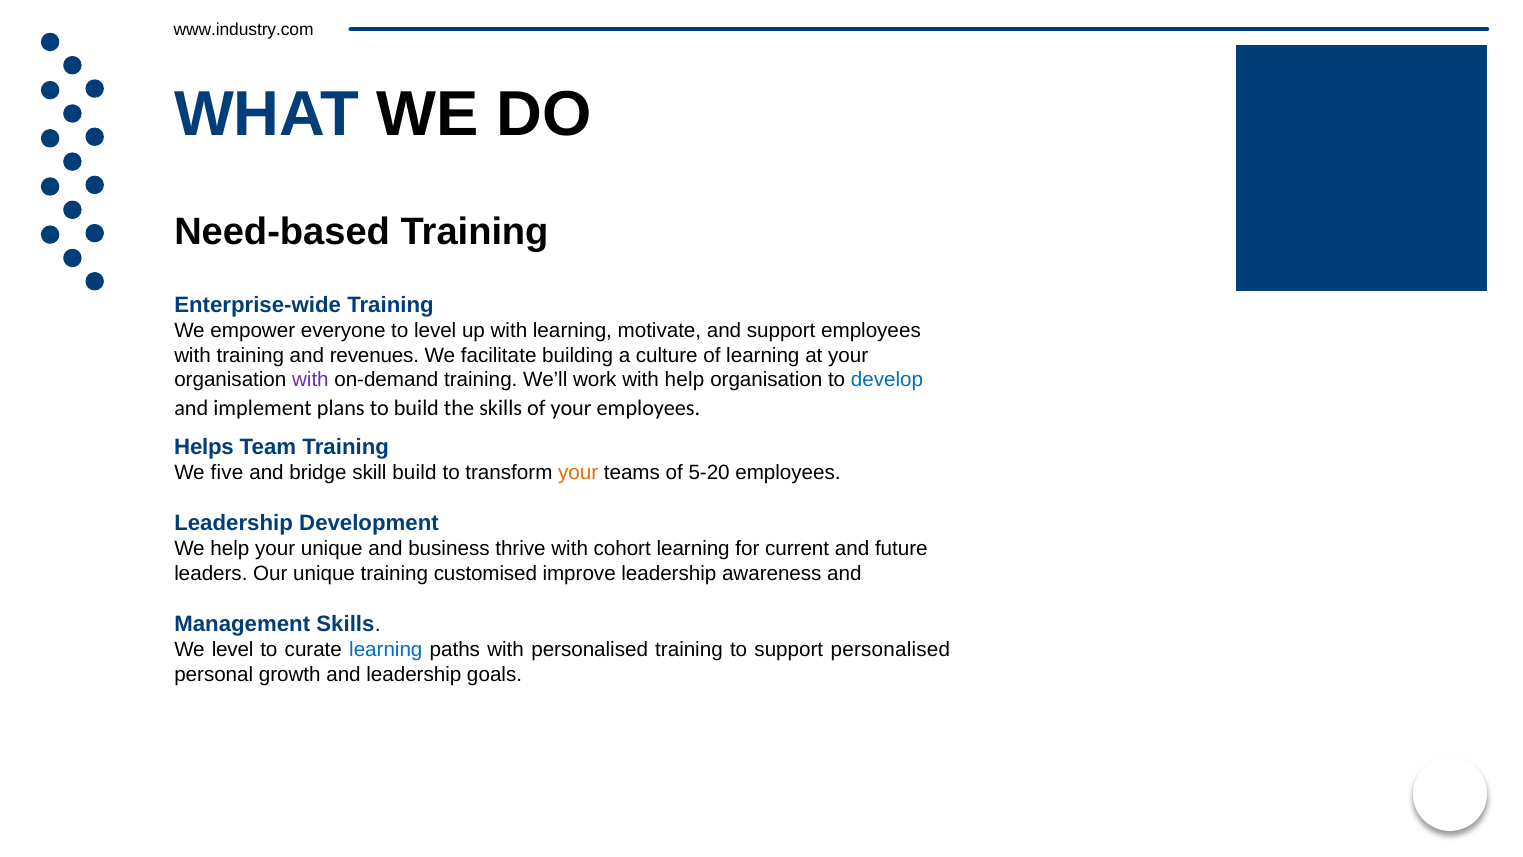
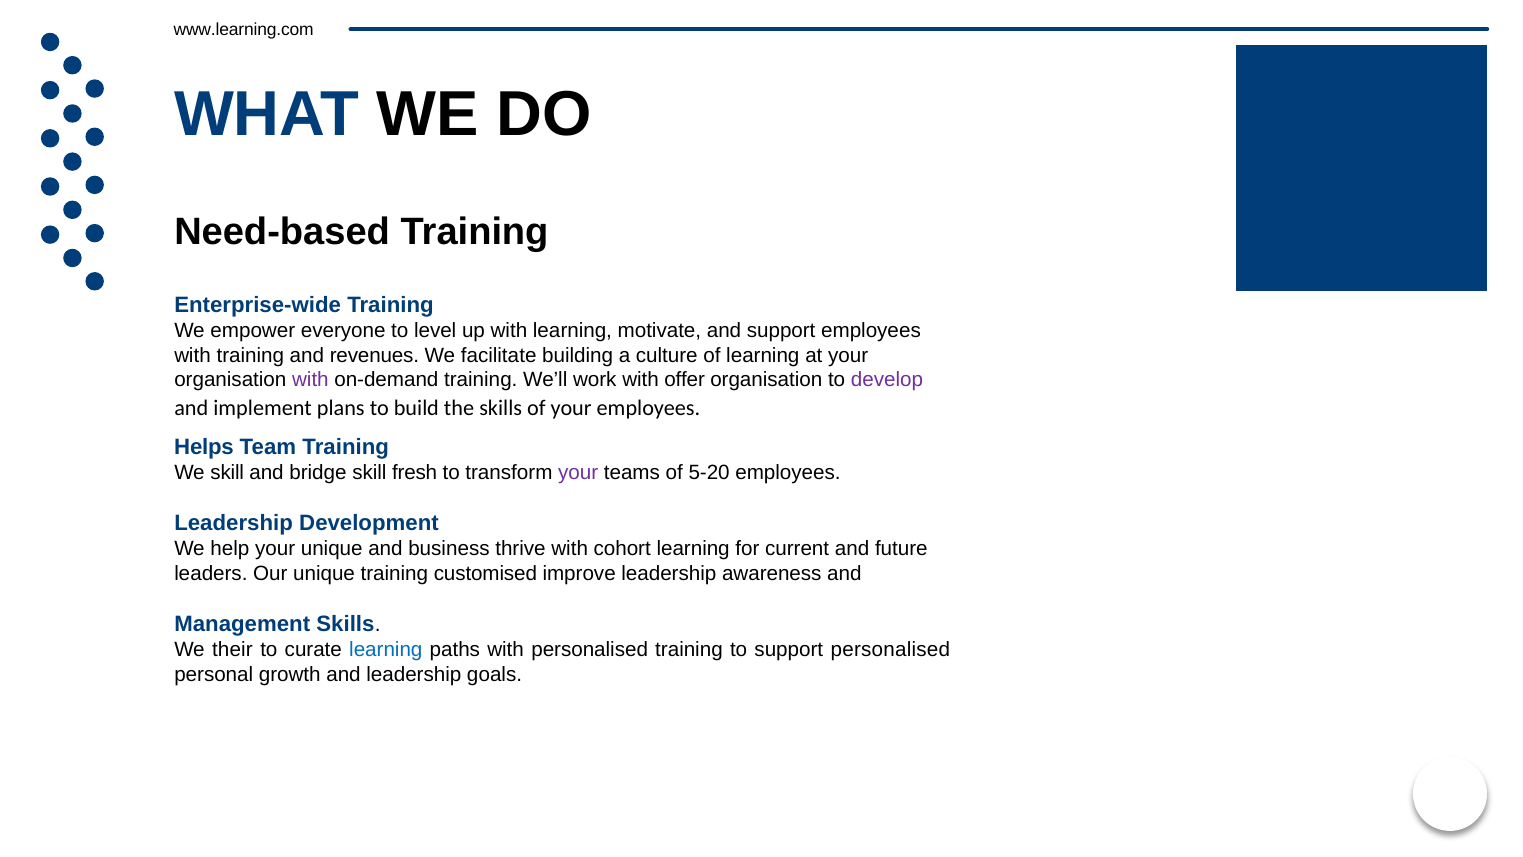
www.industry.com: www.industry.com -> www.learning.com (244, 30)
with help: help -> offer (685, 380)
develop colour: blue -> purple (887, 380)
We five: five -> skill (227, 473)
skill build: build -> fresh (415, 473)
your colour: orange -> purple (578, 473)
We level: level -> their (232, 650)
